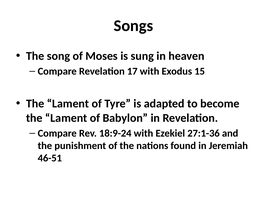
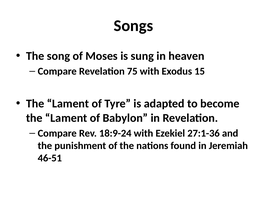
17: 17 -> 75 (132, 71)
